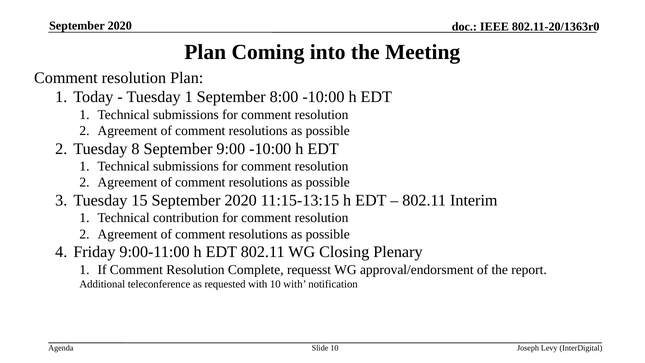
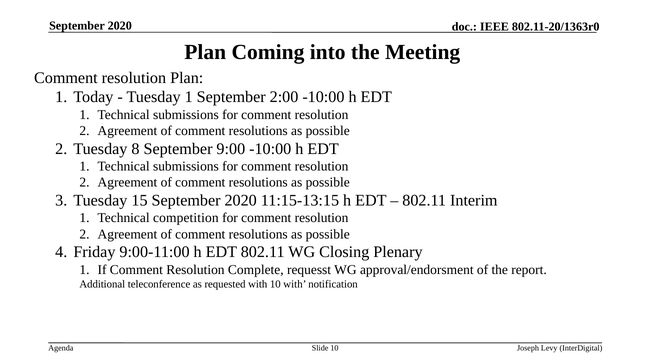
8:00: 8:00 -> 2:00 (284, 97)
contribution: contribution -> competition (186, 218)
